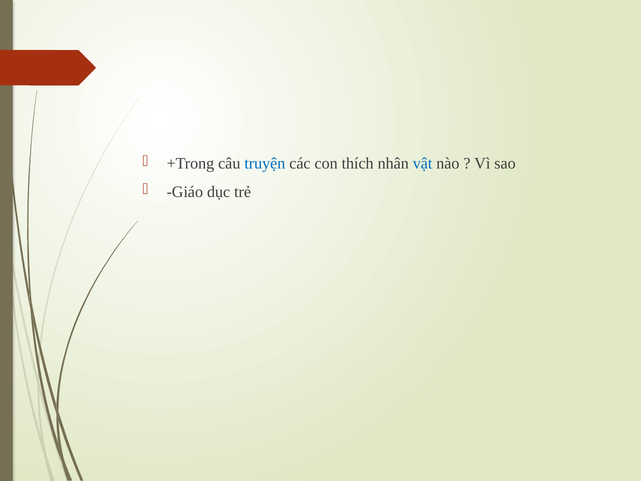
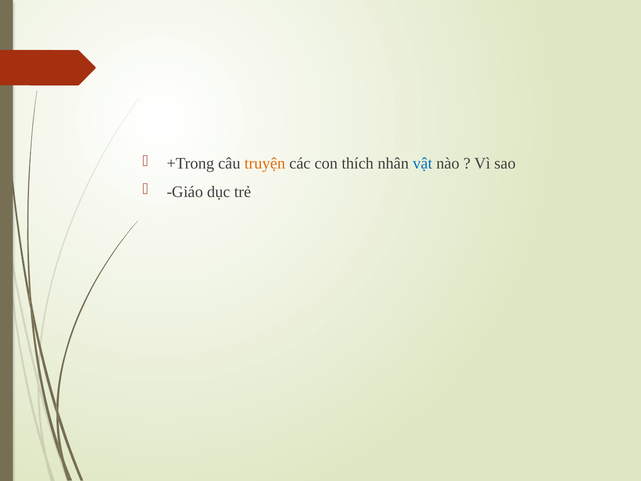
truyện colour: blue -> orange (265, 164)
